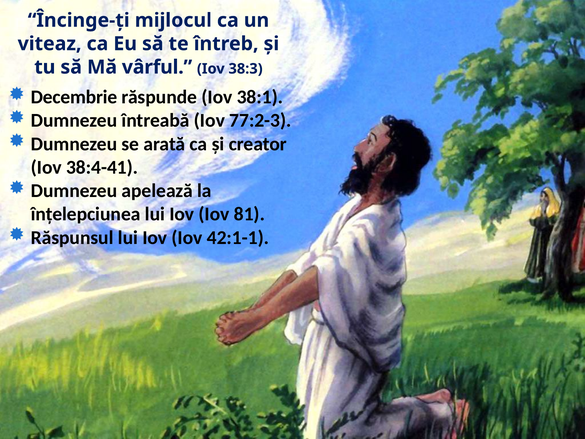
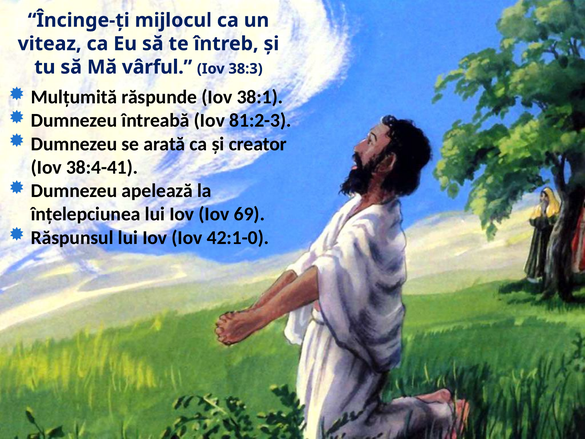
Decembrie: Decembrie -> Mulțumită (74, 97)
77:2-3: 77:2-3 -> 81:2-3 (260, 120)
81: 81 -> 69 (249, 214)
42:1-1: 42:1-1 -> 42:1-0 (238, 237)
